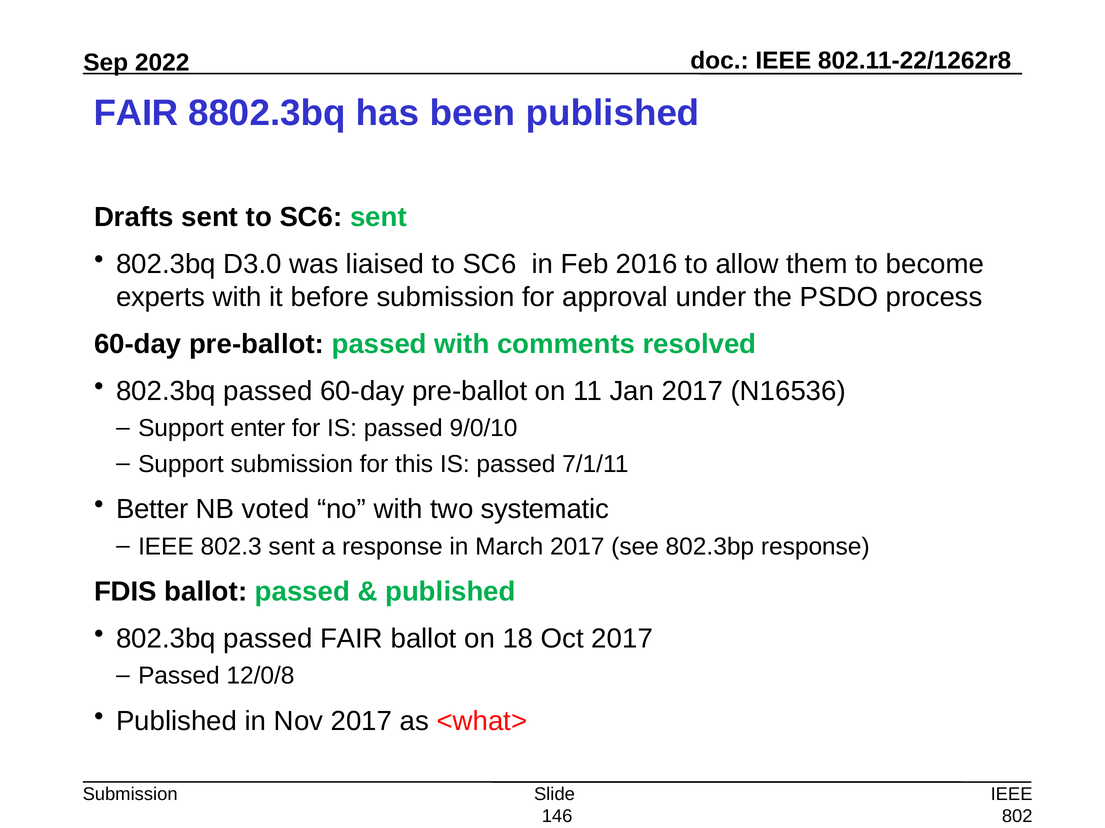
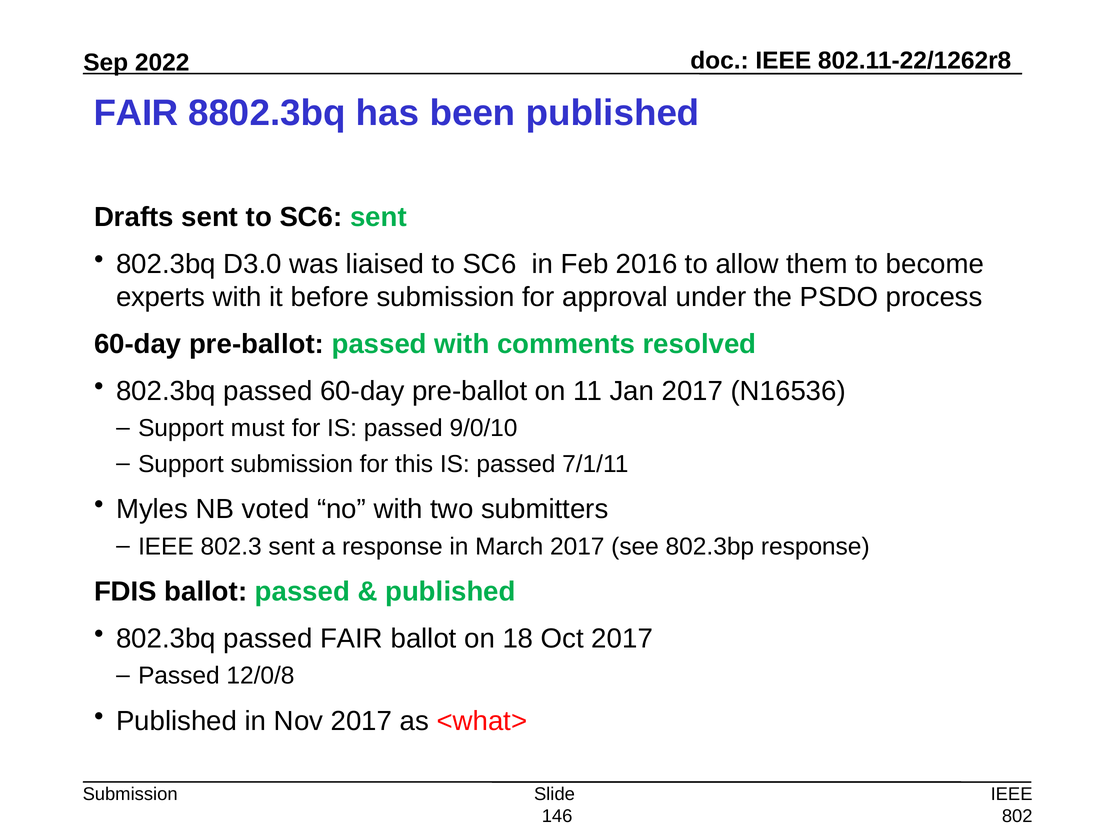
enter: enter -> must (258, 429)
Better: Better -> Myles (152, 510)
systematic: systematic -> submitters (545, 510)
